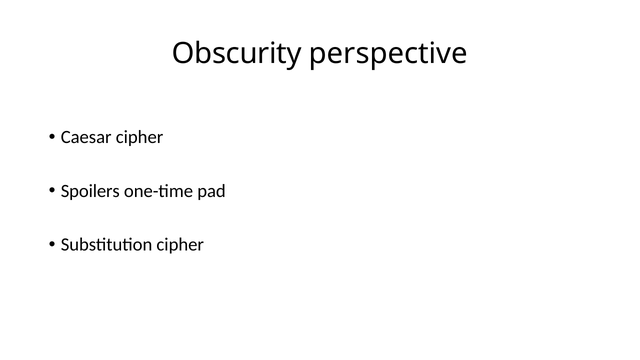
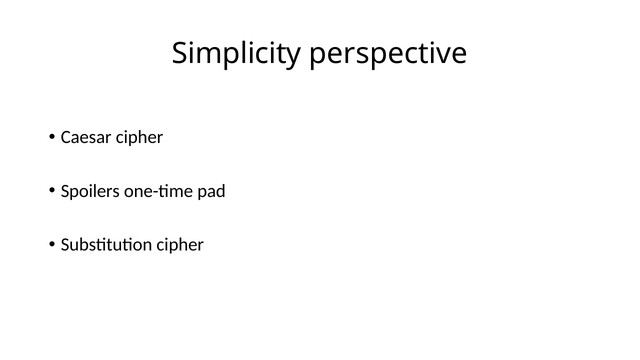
Obscurity: Obscurity -> Simplicity (237, 54)
